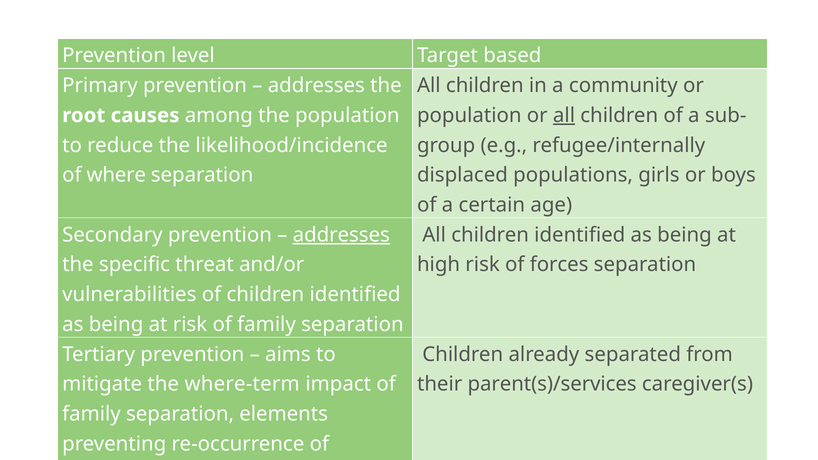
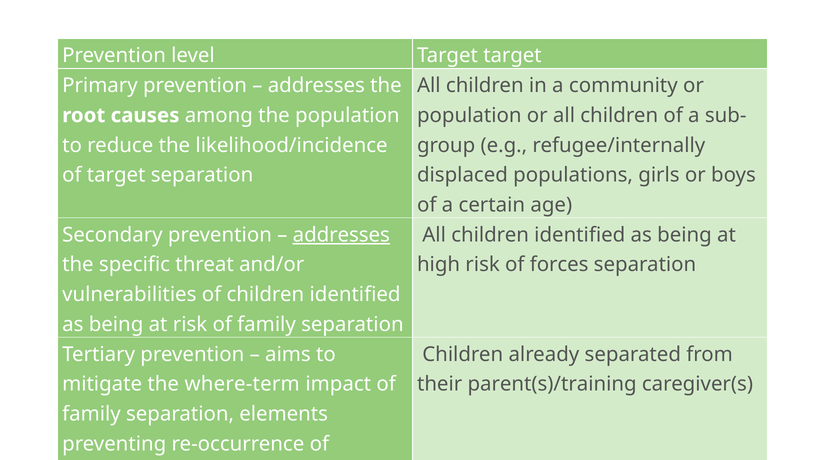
Target based: based -> target (512, 56)
all underline: present -> none (564, 115)
of where: where -> target (116, 175)
parent(s)/services: parent(s)/services -> parent(s)/training (552, 384)
